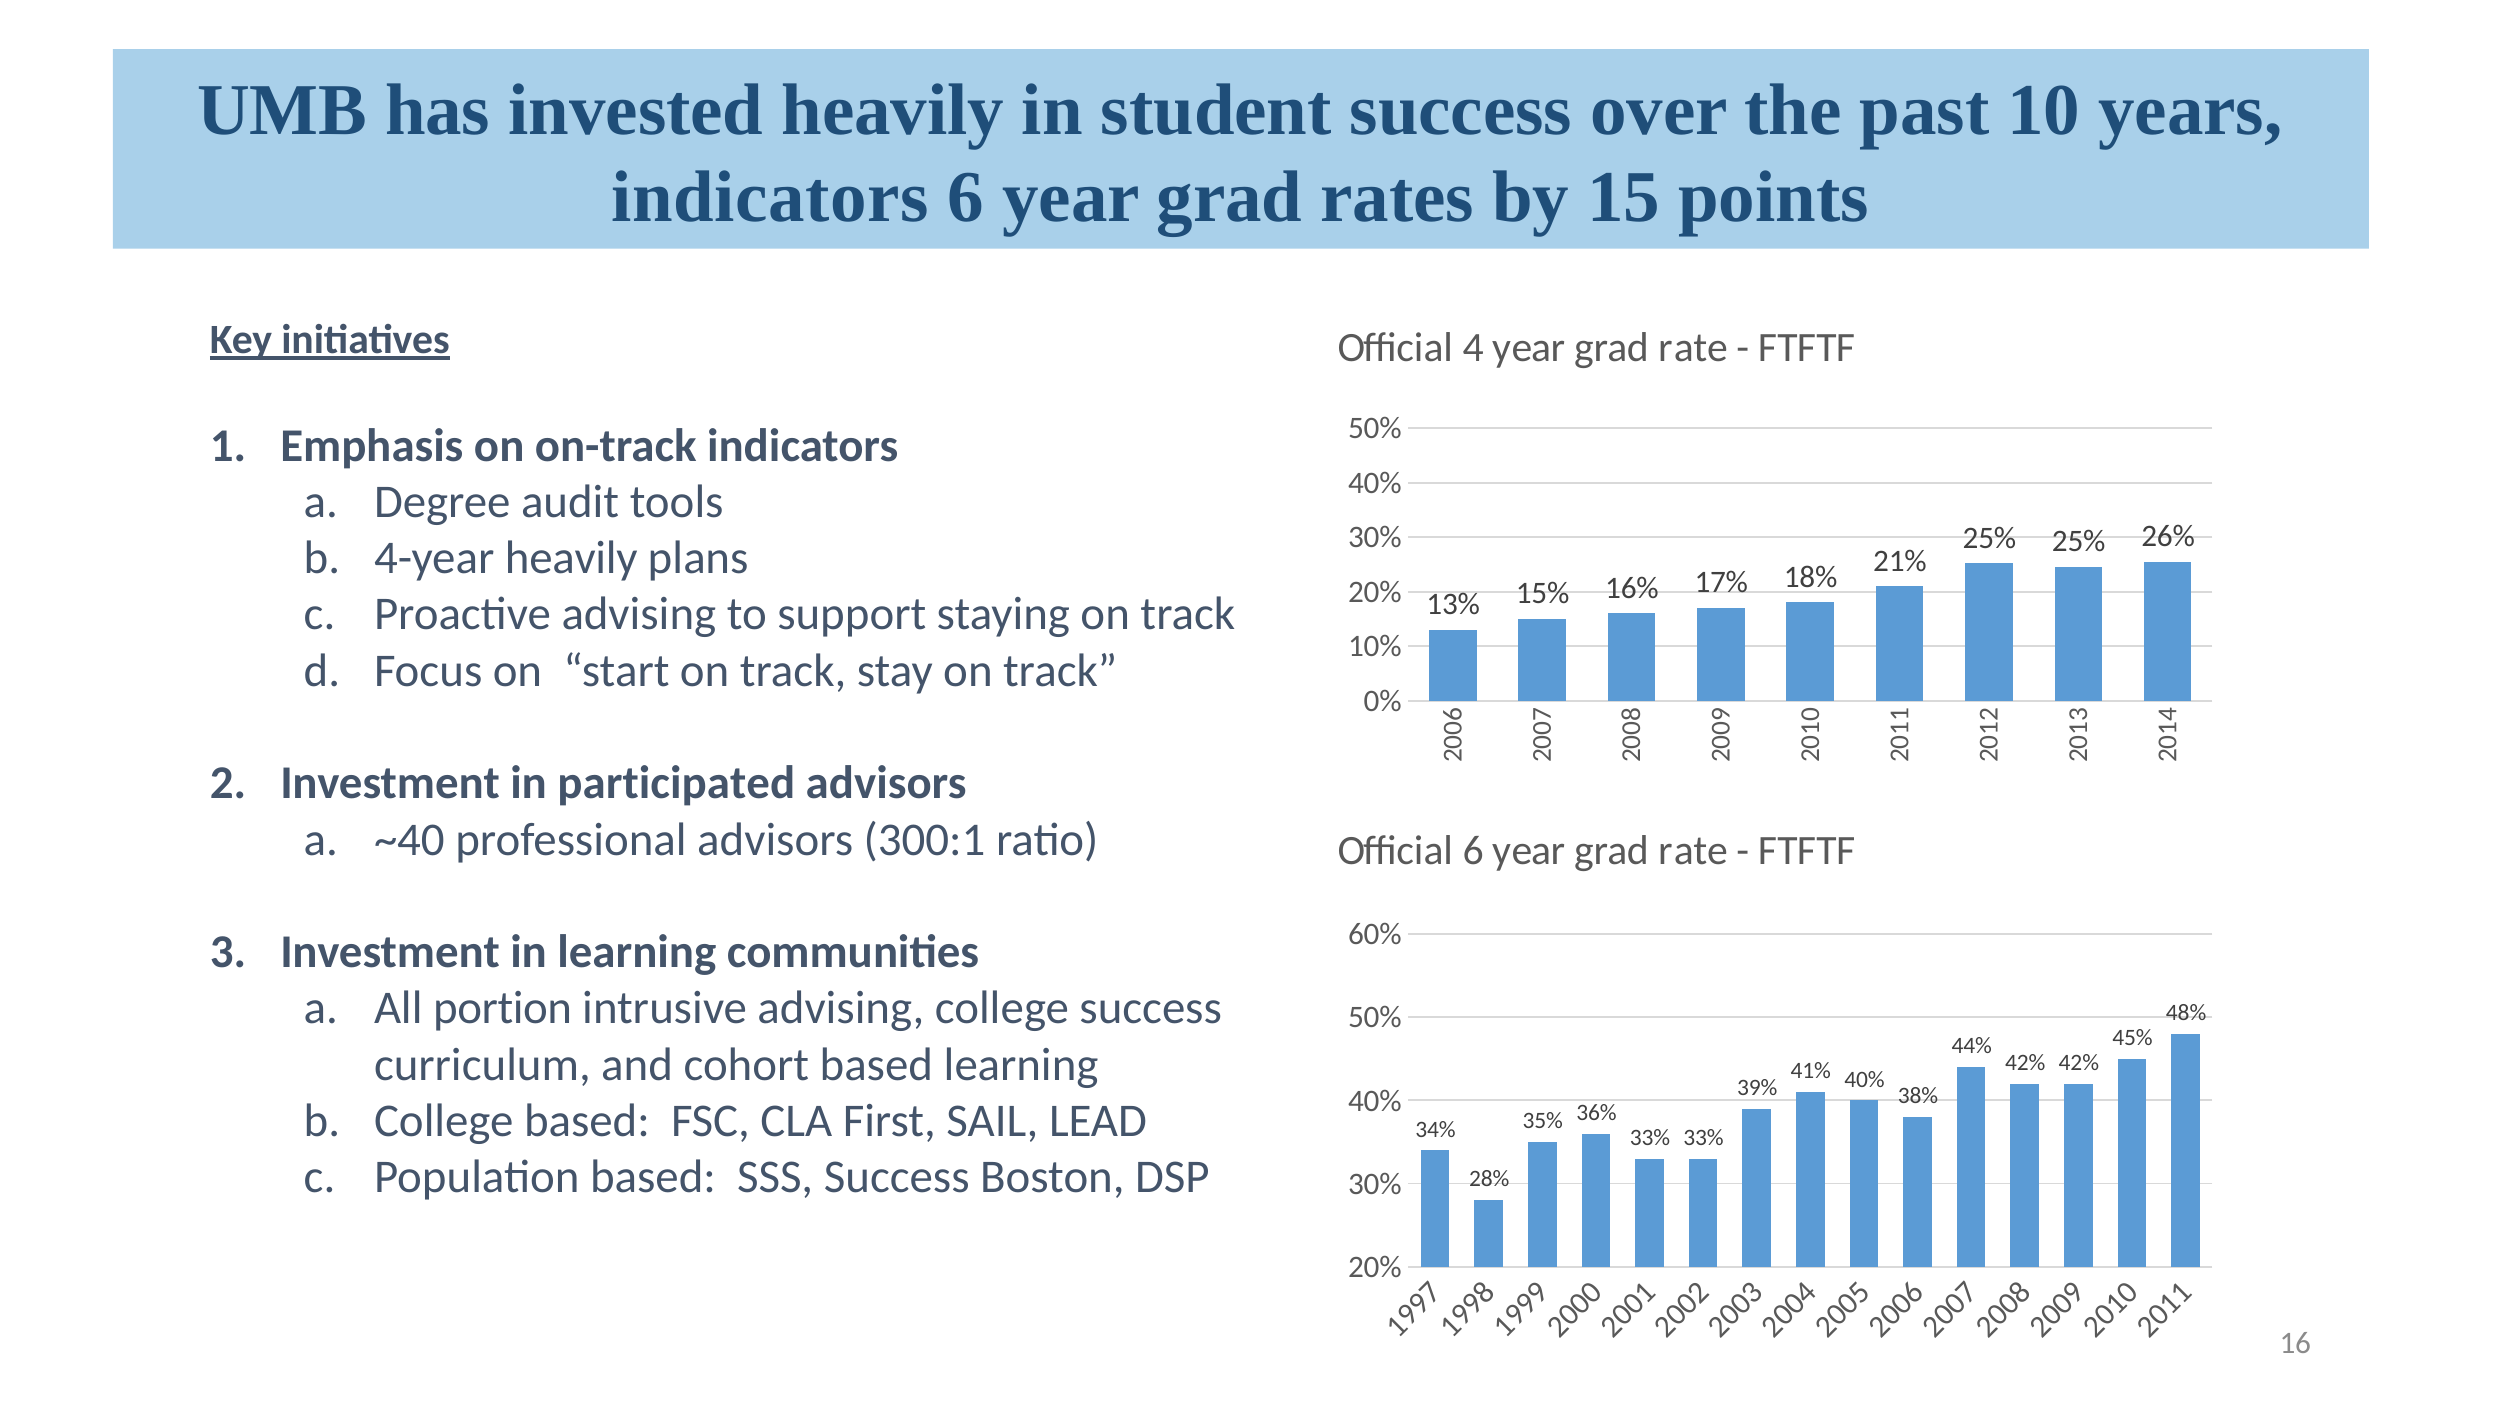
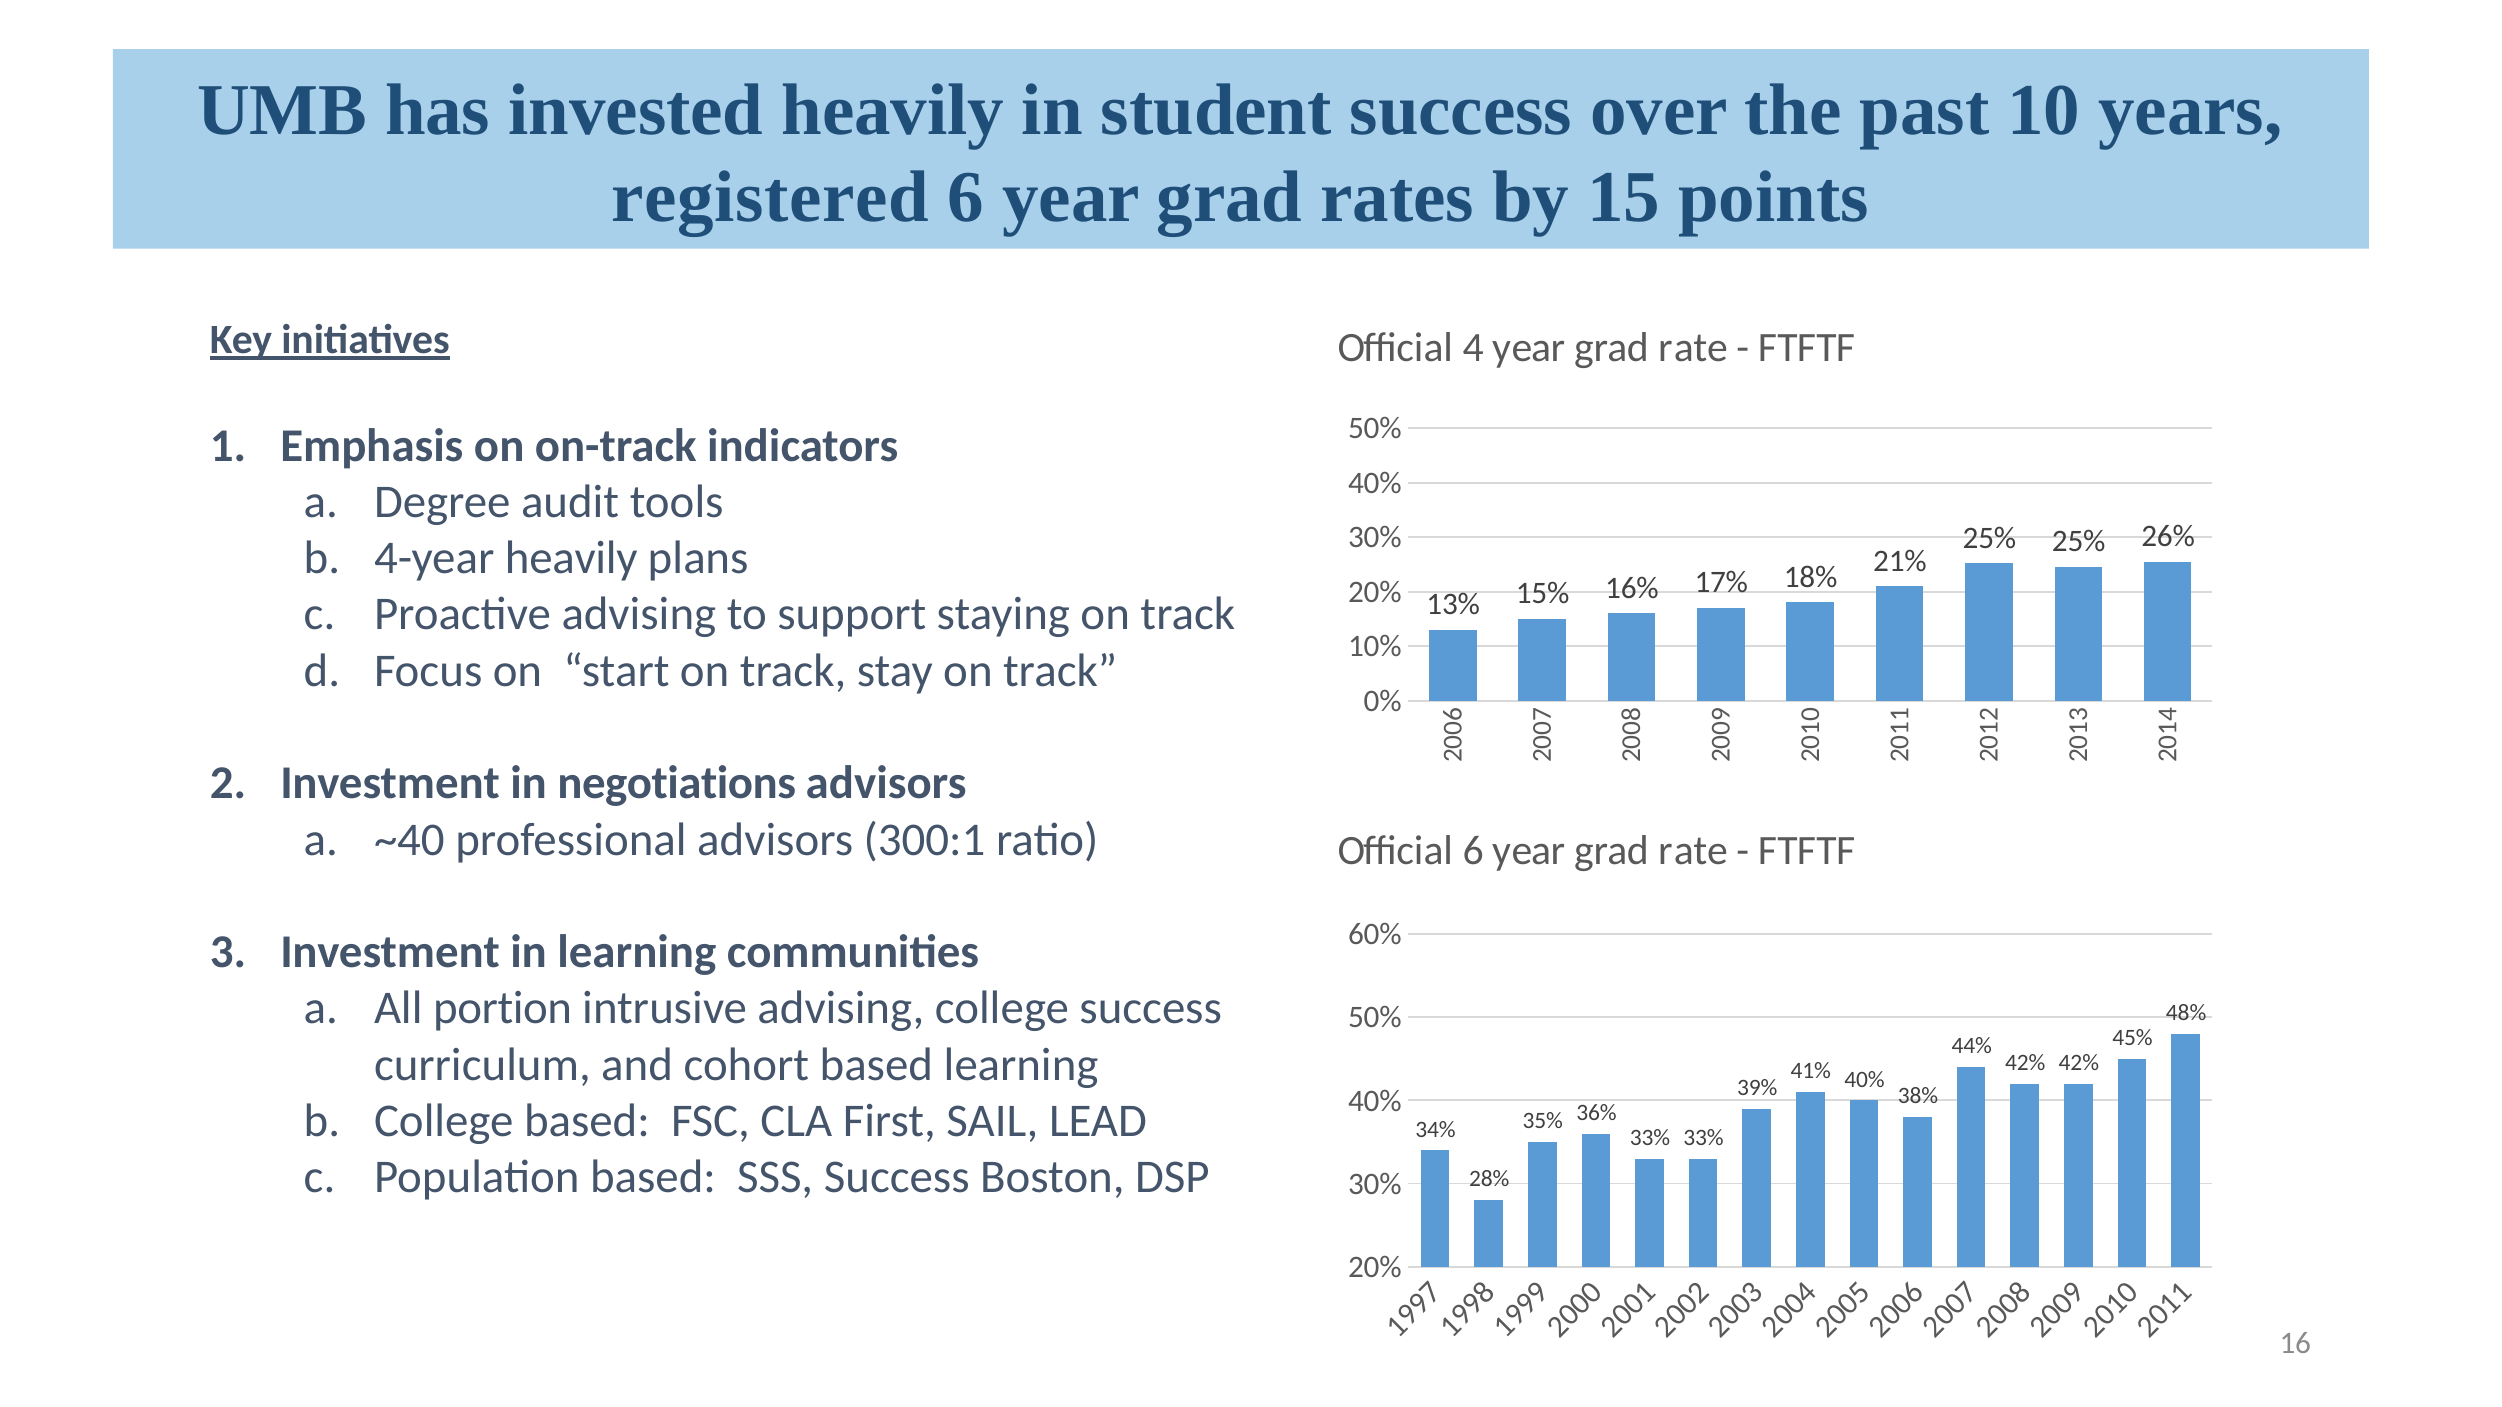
indicators: indicators -> registered (770, 198)
participated: participated -> negotiations (677, 784)
